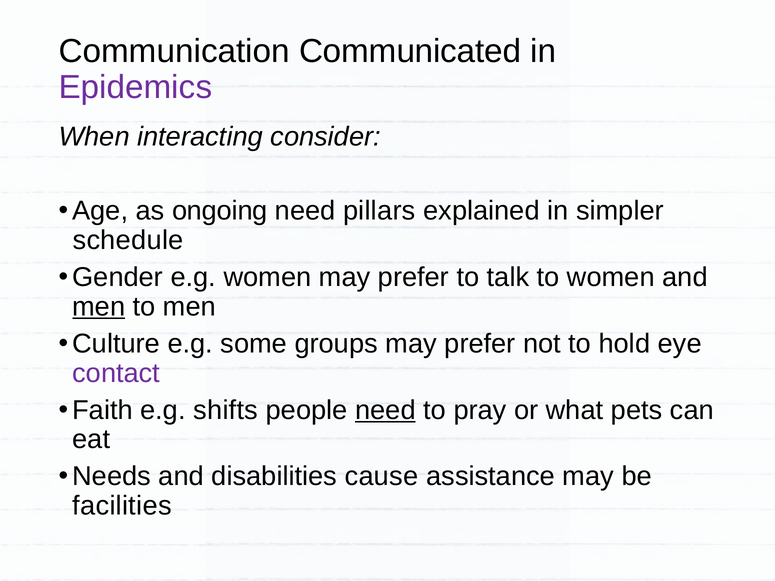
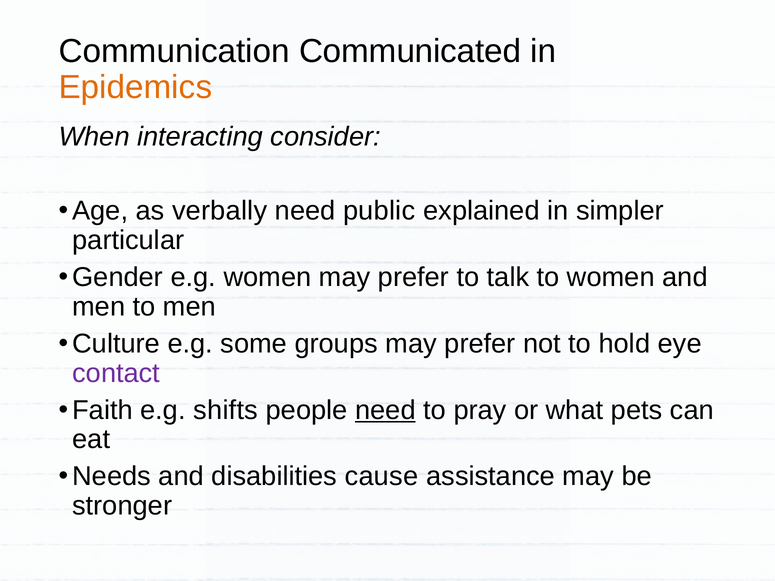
Epidemics colour: purple -> orange (135, 87)
ongoing: ongoing -> verbally (220, 211)
pillars: pillars -> public (379, 211)
schedule: schedule -> particular (128, 240)
men underline: present -> none (99, 307)
facilities: facilities -> stronger (122, 506)
